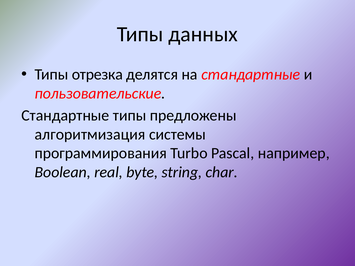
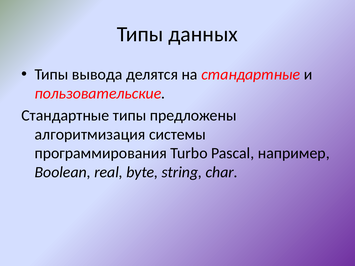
отрезка: отрезка -> вывода (97, 74)
